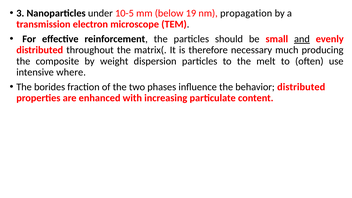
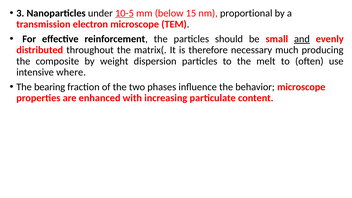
10-5 underline: none -> present (124, 13)
19: 19 -> 15 (191, 13)
propagation: propagation -> proportional (246, 13)
borides: borides -> bearing (50, 87)
behavior distributed: distributed -> microscope (301, 87)
